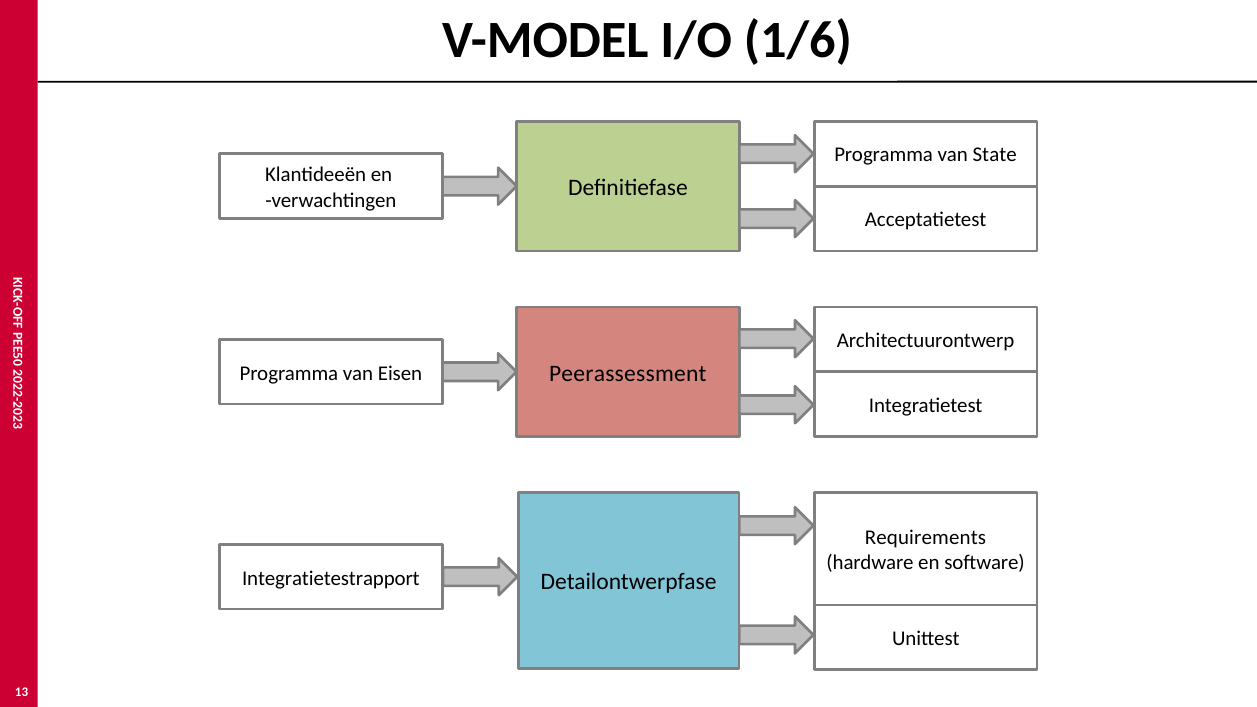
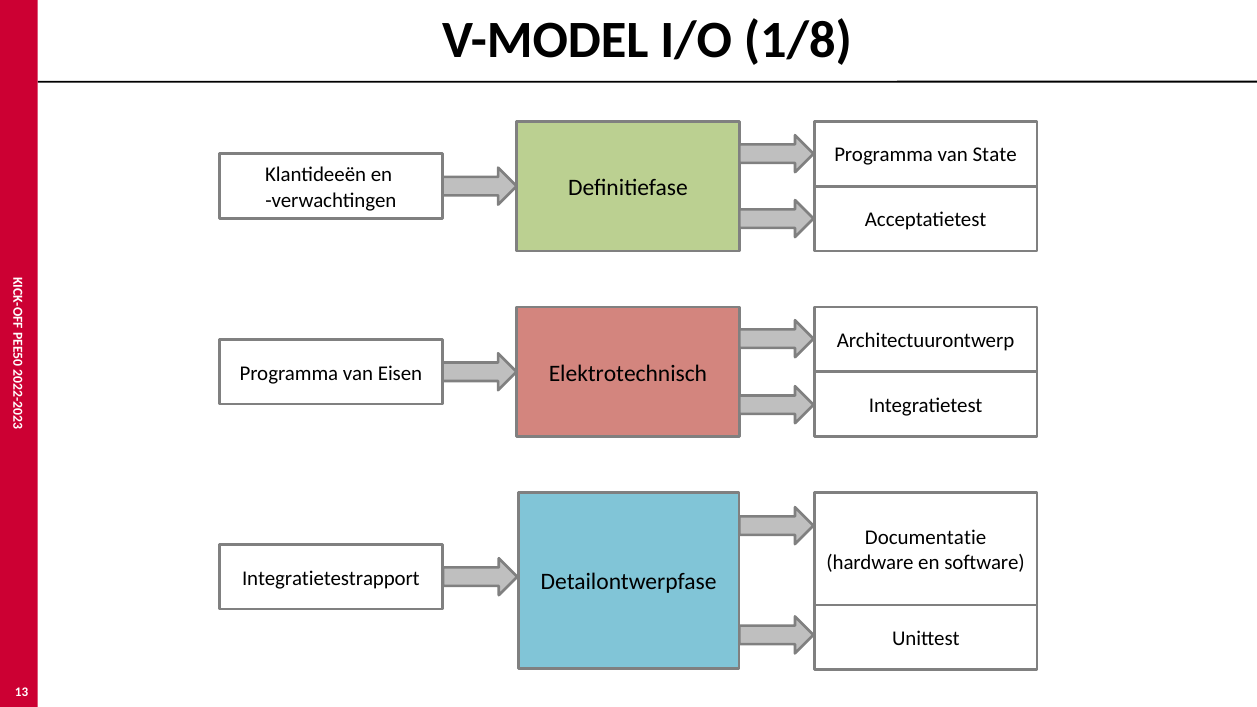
1/6: 1/6 -> 1/8 (798, 40)
Peerassessment: Peerassessment -> Elektrotechnisch (628, 374)
Requirements: Requirements -> Documentatie (926, 538)
